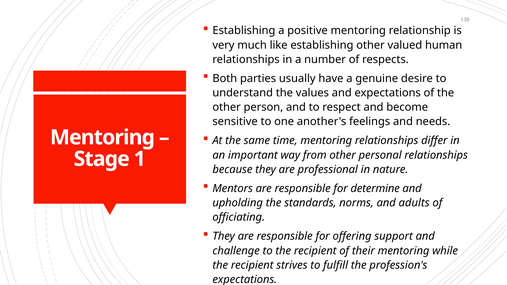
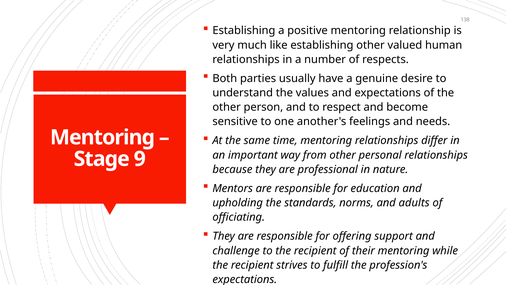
1: 1 -> 9 (140, 159)
determine: determine -> education (375, 189)
